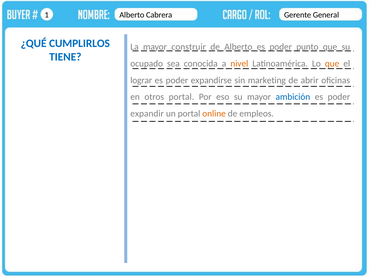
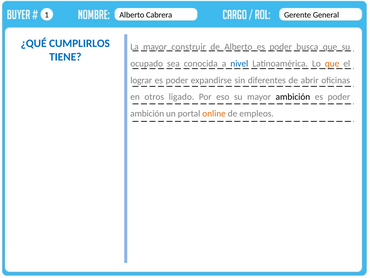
punto: punto -> busca (307, 47)
nivel colour: orange -> blue (239, 63)
marketing: marketing -> diferentes (267, 80)
otros portal: portal -> ligado (181, 97)
ambición colour: blue -> black (293, 97)
expandir: expandir -> ambición (147, 113)
